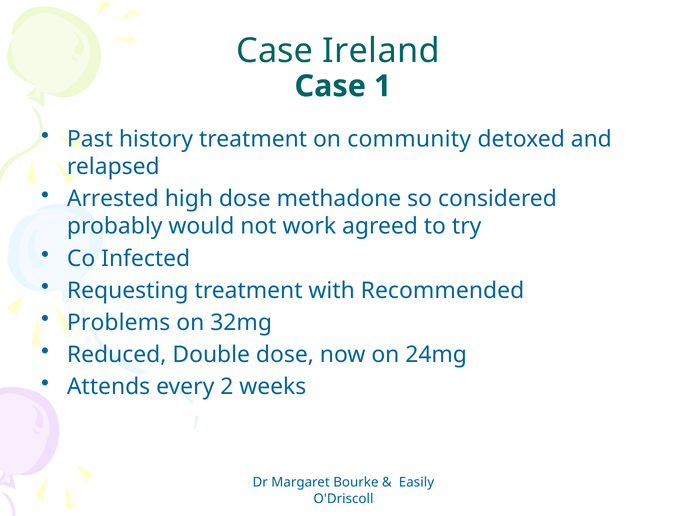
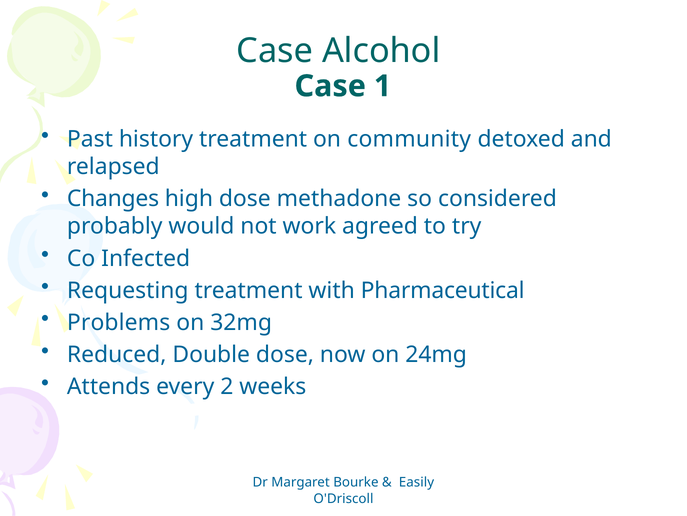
Ireland: Ireland -> Alcohol (381, 51)
Arrested: Arrested -> Changes (113, 199)
Recommended: Recommended -> Pharmaceutical (443, 290)
